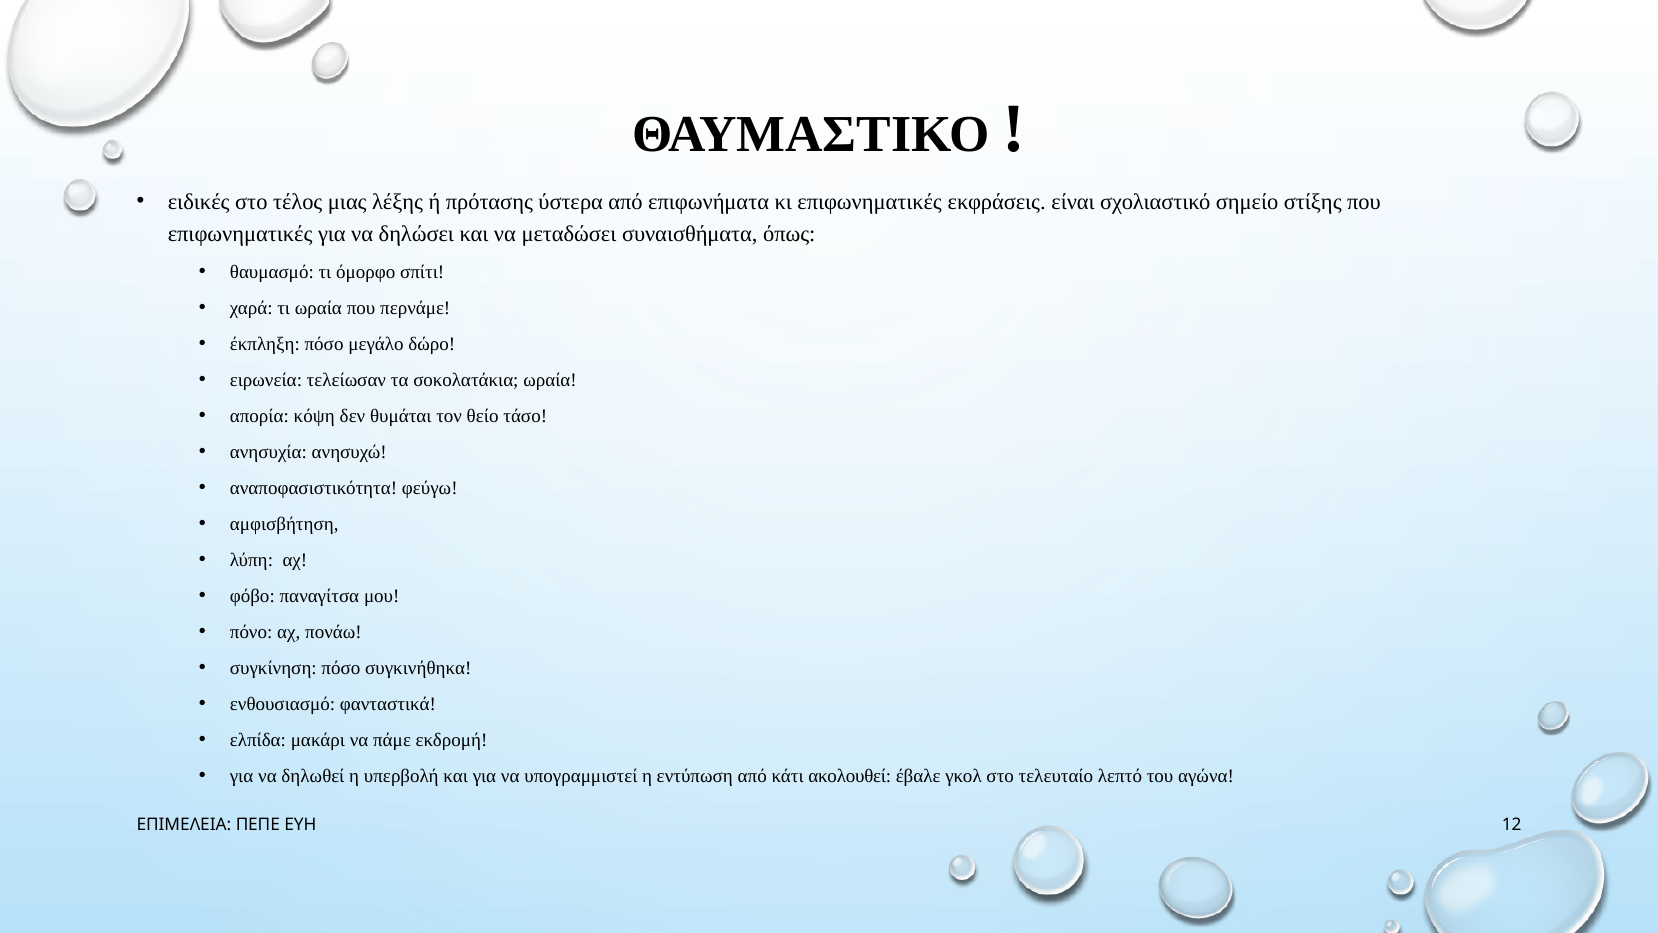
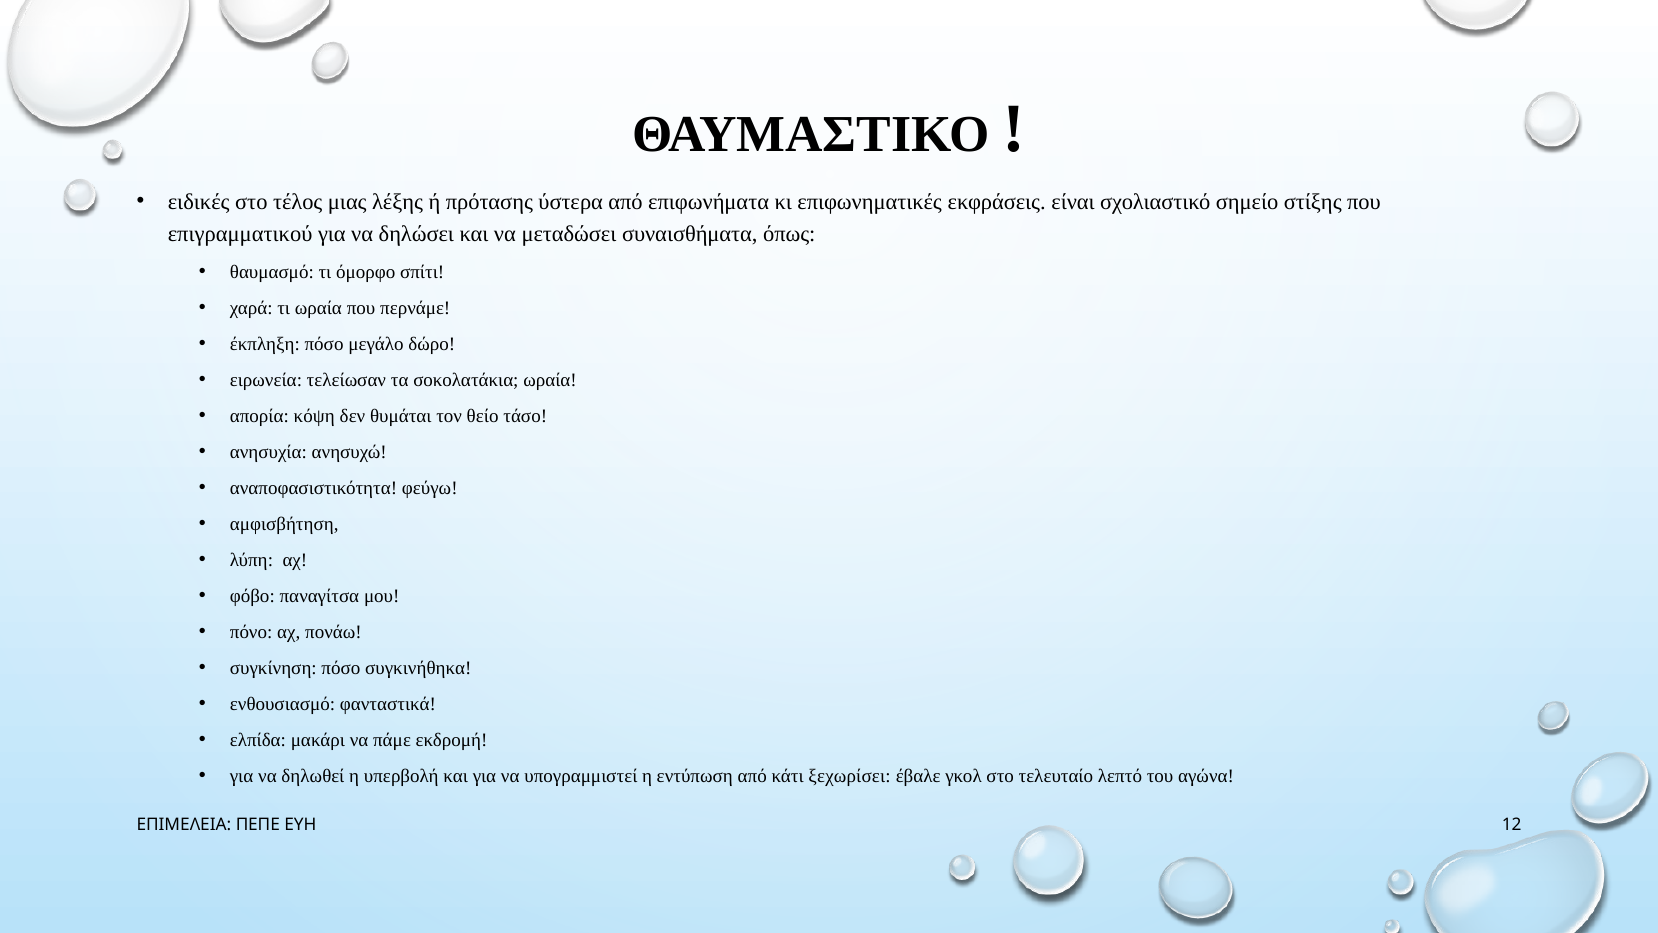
επιφωνηματικές: επιφωνηματικές -> επιγραμματικού (240, 234)
ακολουθεί: ακολουθεί -> ξεχωρίσει (850, 775)
